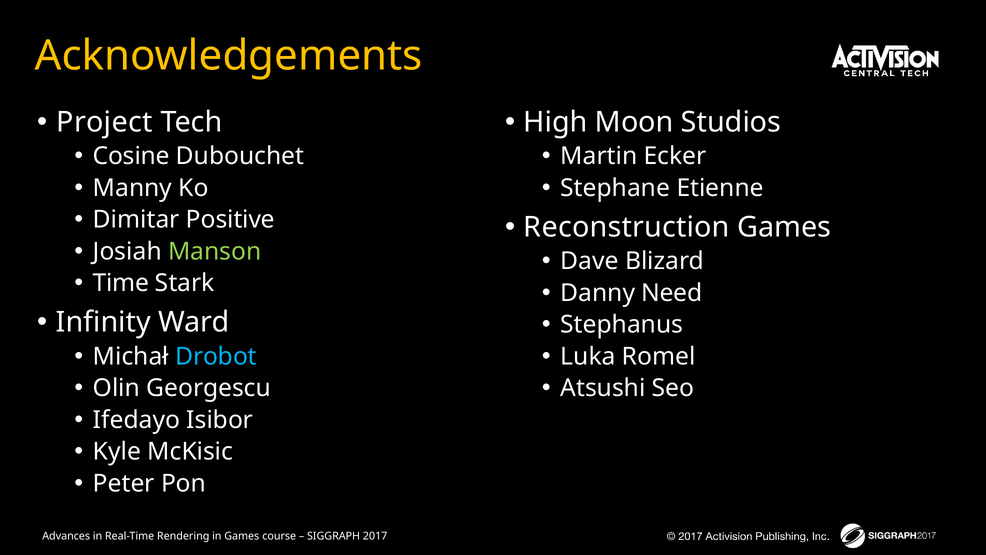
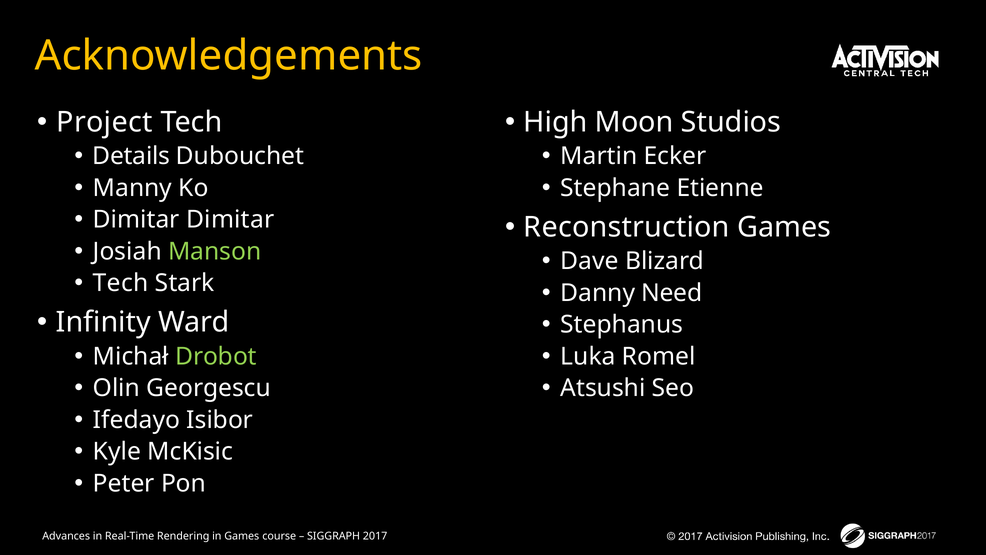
Cosine: Cosine -> Details (131, 156)
Dimitar Positive: Positive -> Dimitar (230, 220)
Time: Time -> Tech (121, 283)
Drobot colour: light blue -> light green (216, 356)
